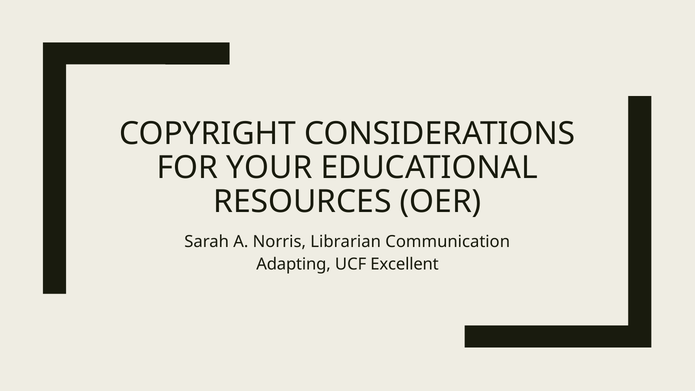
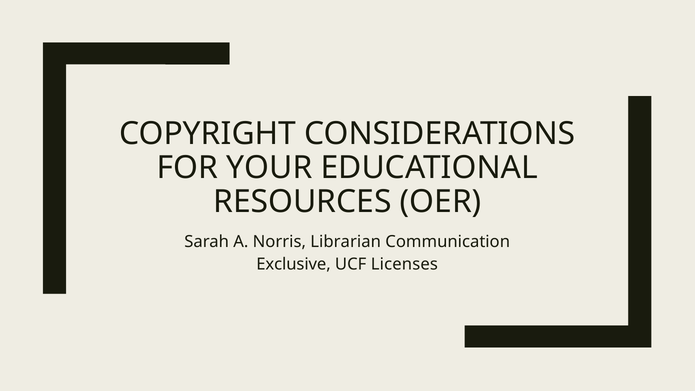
Adapting: Adapting -> Exclusive (294, 264)
Excellent: Excellent -> Licenses (404, 264)
